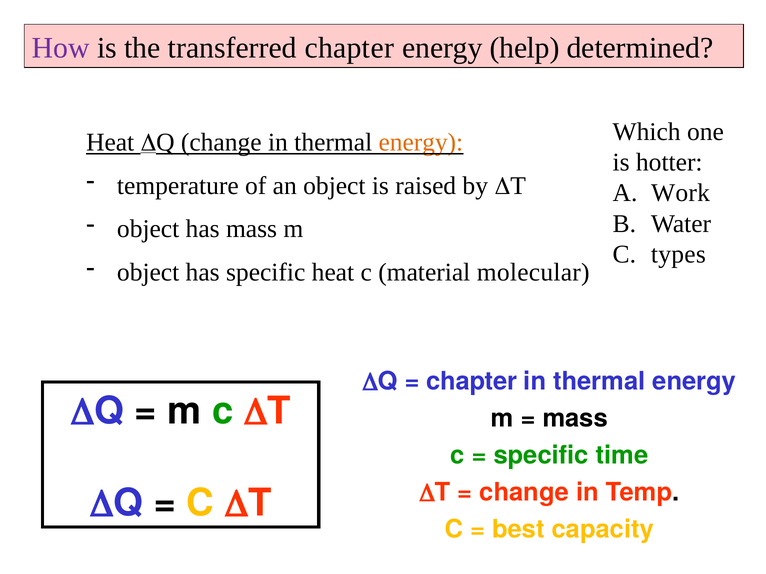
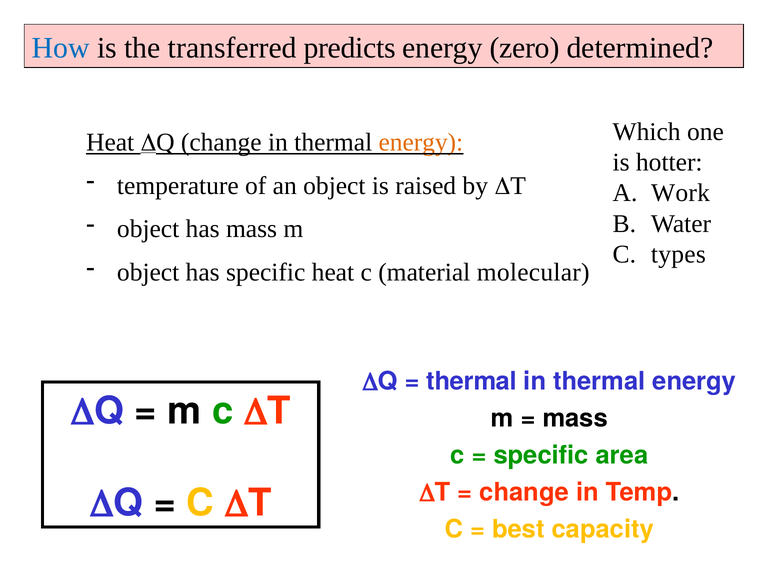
How colour: purple -> blue (61, 48)
transferred chapter: chapter -> predicts (350, 48)
help: help -> zero (525, 48)
chapter: chapter -> thermal (472, 382)
time: time -> area (622, 456)
